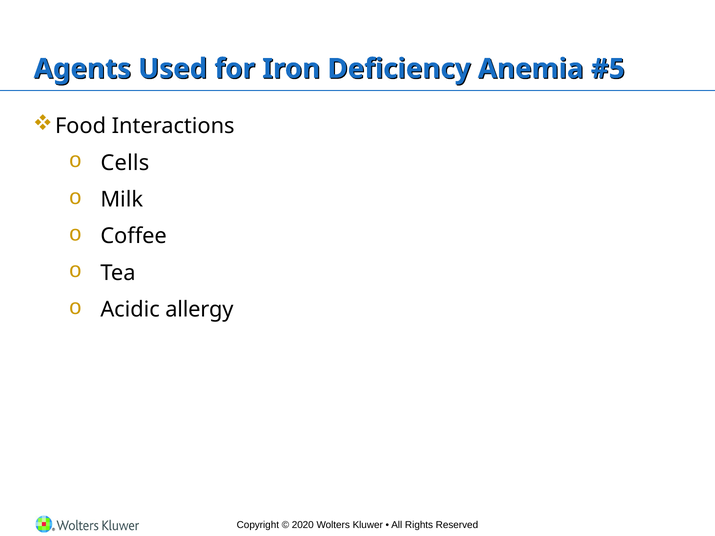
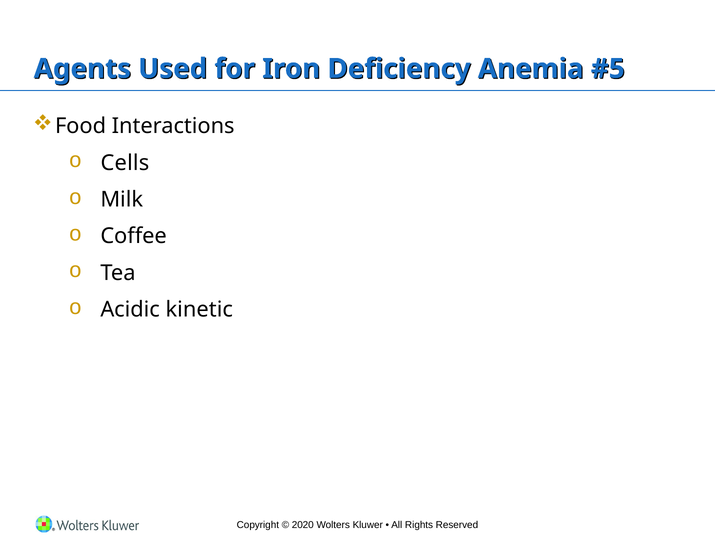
allergy: allergy -> kinetic (199, 310)
